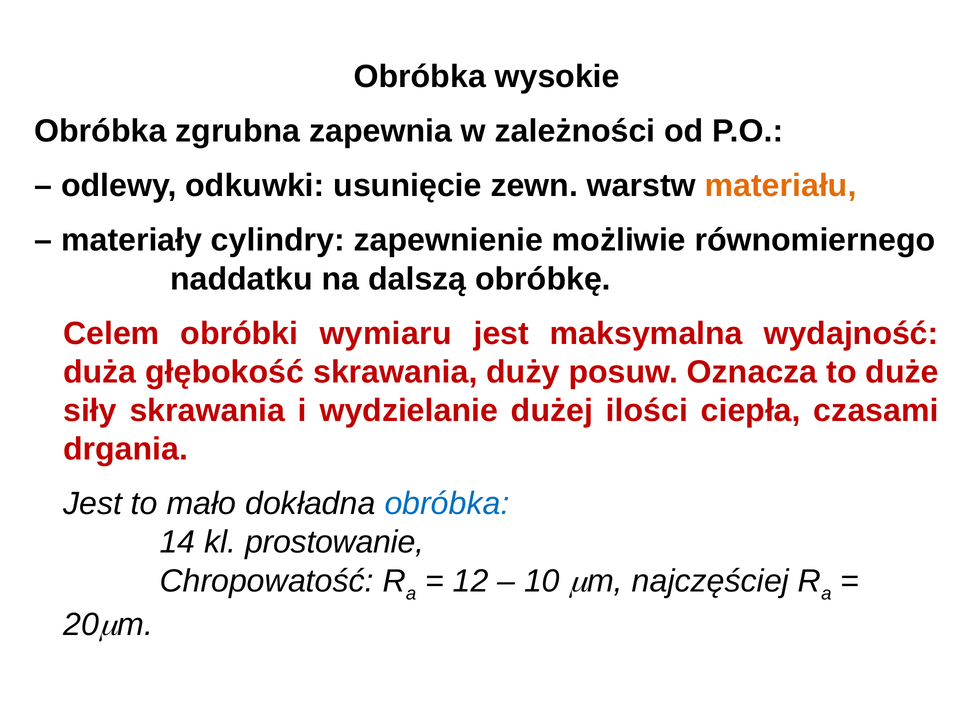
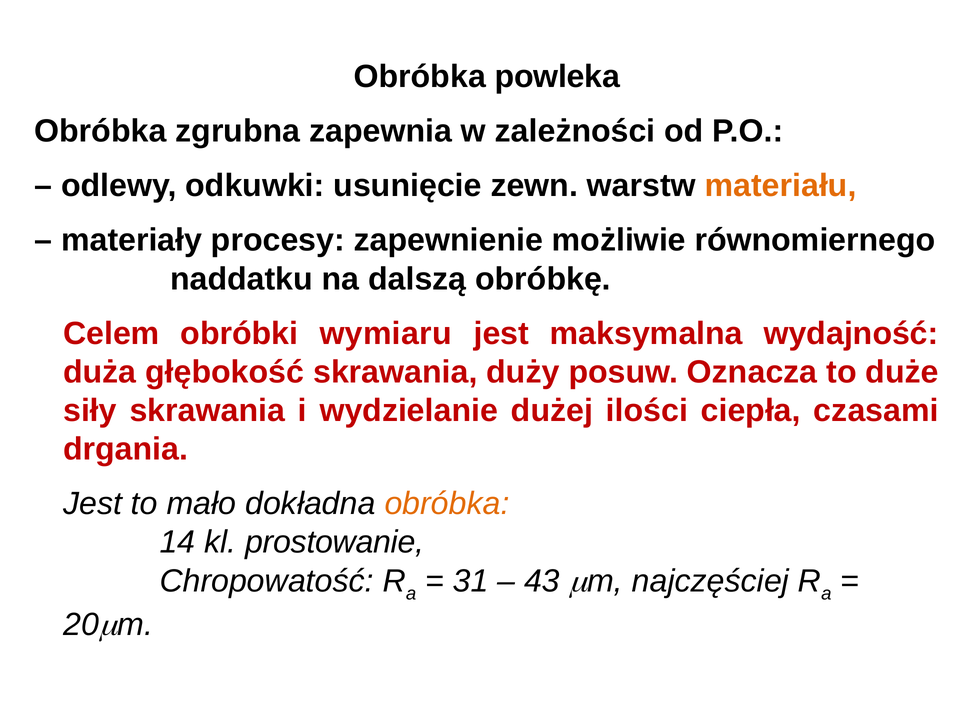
wysokie: wysokie -> powleka (557, 76)
cylindry: cylindry -> procesy (278, 240)
obróbka colour: blue -> orange (447, 504)
12: 12 -> 31 (471, 581)
10: 10 -> 43 (542, 581)
